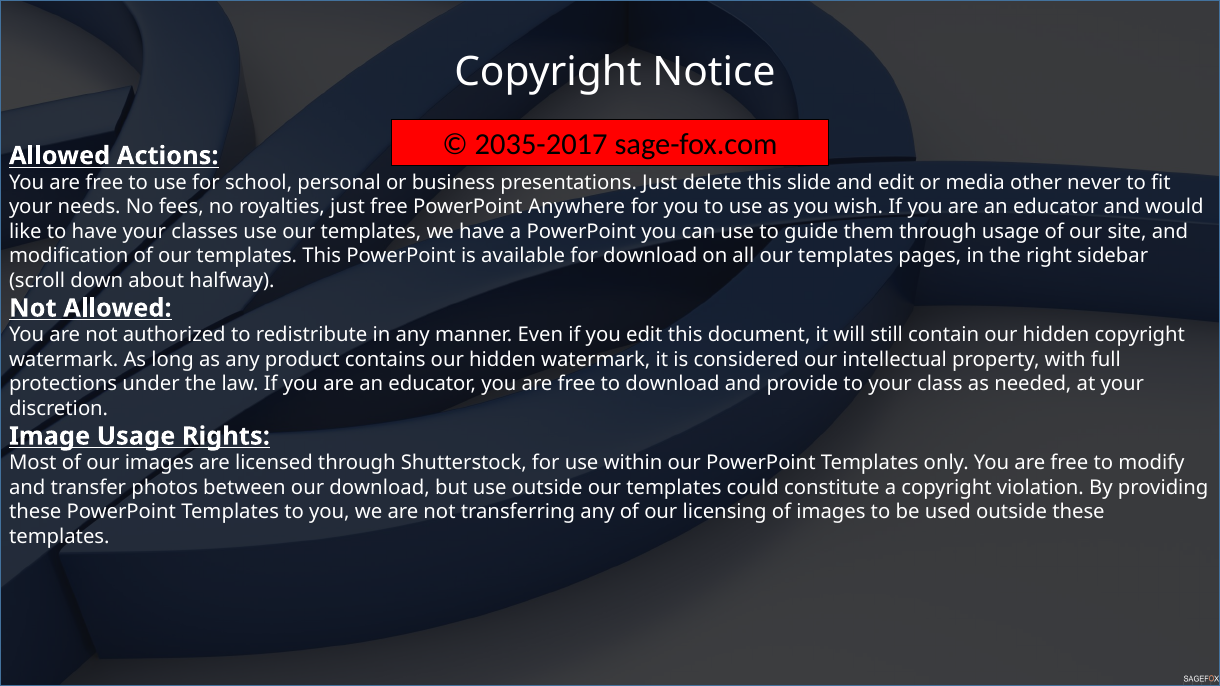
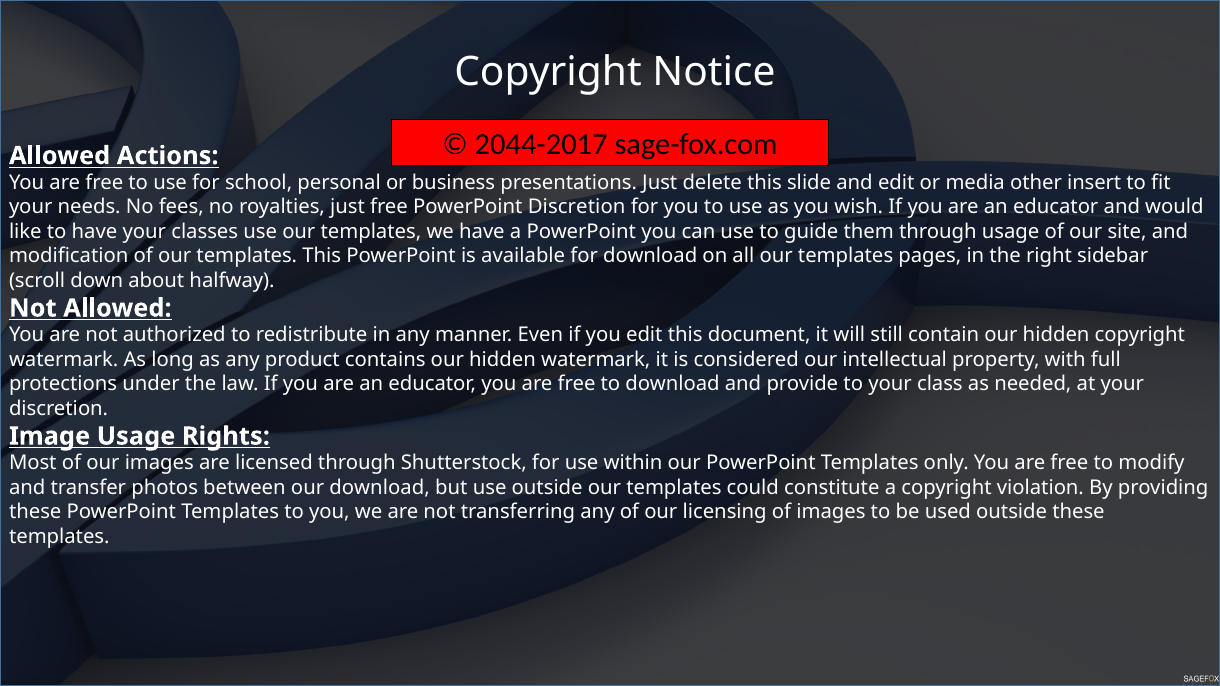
2035-2017: 2035-2017 -> 2044-2017 (541, 145)
never: never -> insert (1094, 183)
PowerPoint Anywhere: Anywhere -> Discretion (577, 207)
